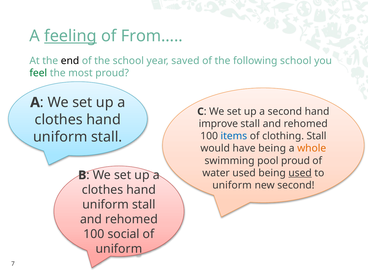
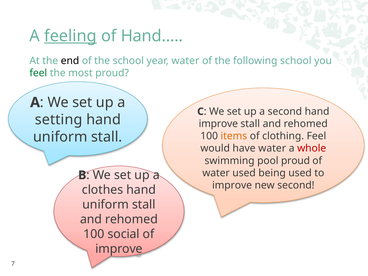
From…: From… -> Hand… (152, 36)
year saved: saved -> water (185, 61)
clothes: clothes -> setting (59, 120)
items colour: blue -> orange (234, 136)
clothing Stall: Stall -> Feel (316, 136)
have being: being -> water (272, 148)
whole colour: orange -> red (312, 148)
used underline: present -> none (300, 173)
uniform: uniform -> improve (232, 185)
uniform: uniform -> improve (119, 249)
